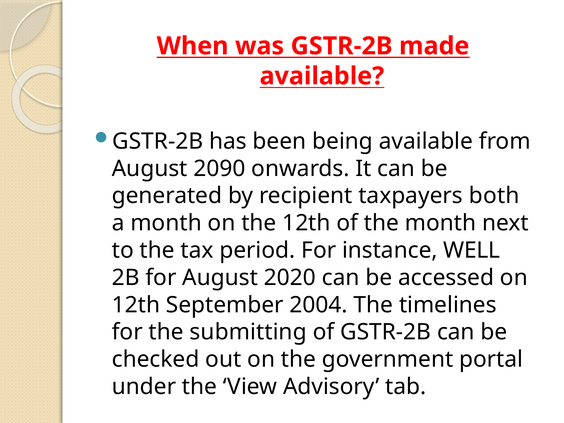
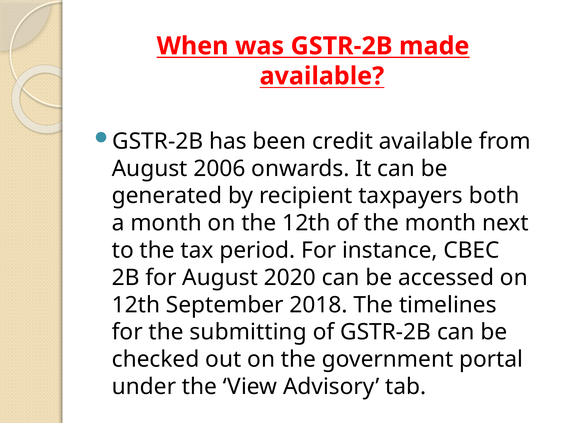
being: being -> credit (343, 141)
2090: 2090 -> 2006 (219, 169)
WELL: WELL -> CBEC (471, 250)
2004: 2004 -> 2018 (319, 305)
